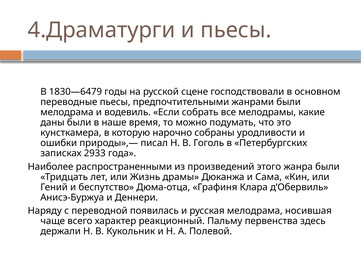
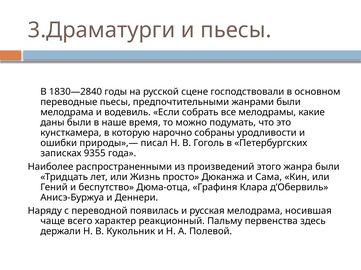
4.Драматурги: 4.Драматурги -> 3.Драматурги (102, 30)
1830—6479: 1830—6479 -> 1830—2840 (75, 92)
2933: 2933 -> 9355 (95, 154)
драмы: драмы -> просто (181, 177)
